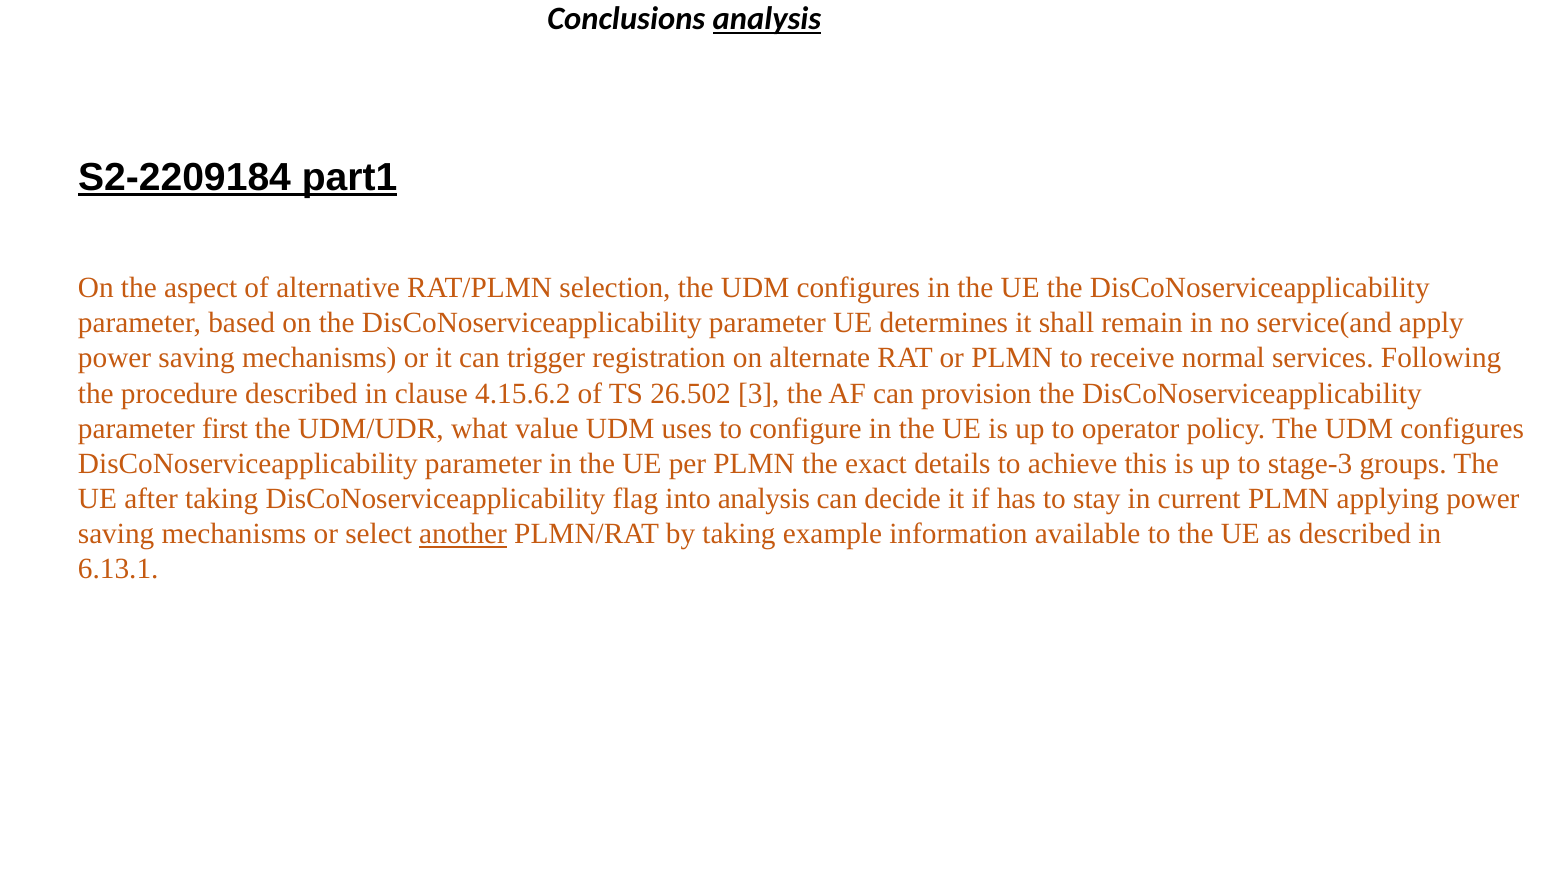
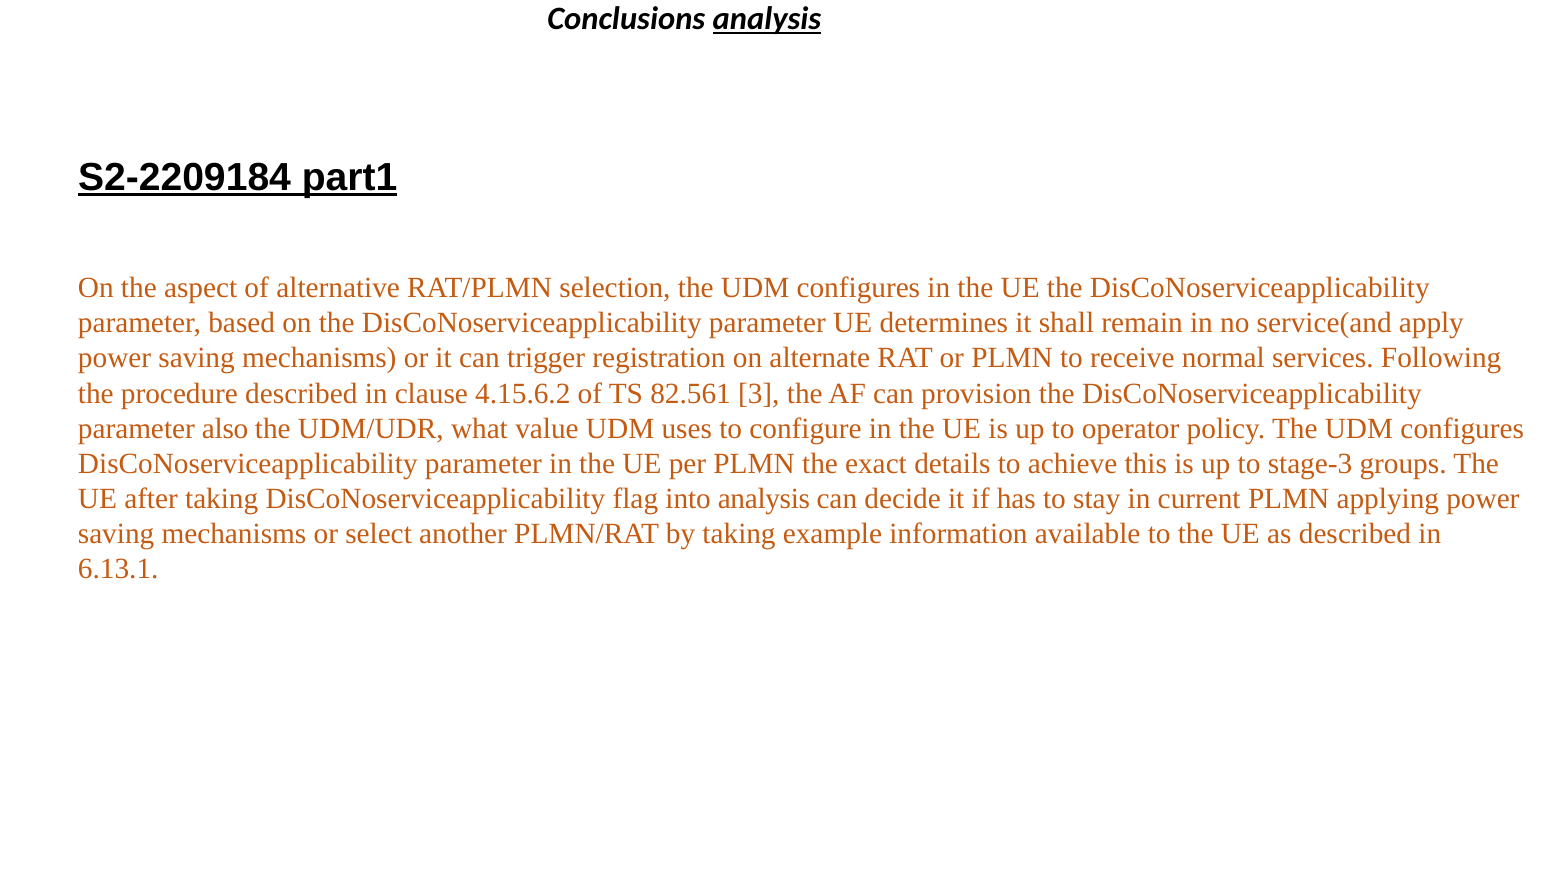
26.502: 26.502 -> 82.561 (691, 394)
first: first -> also (225, 429)
another underline: present -> none (463, 534)
